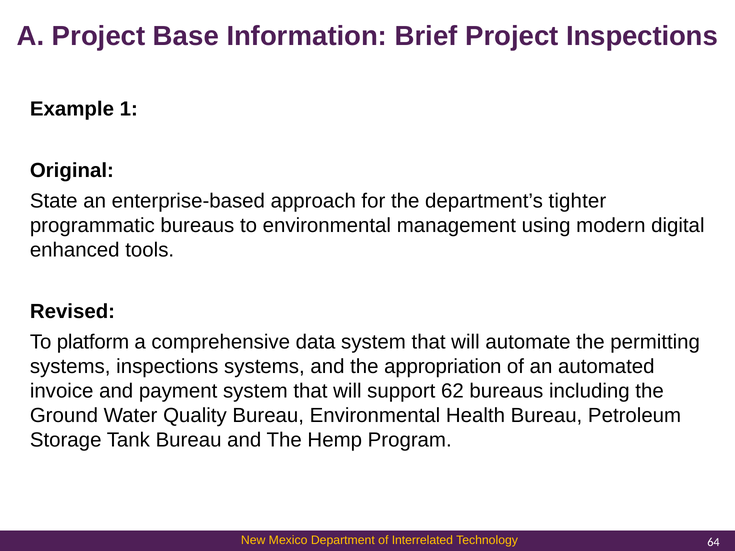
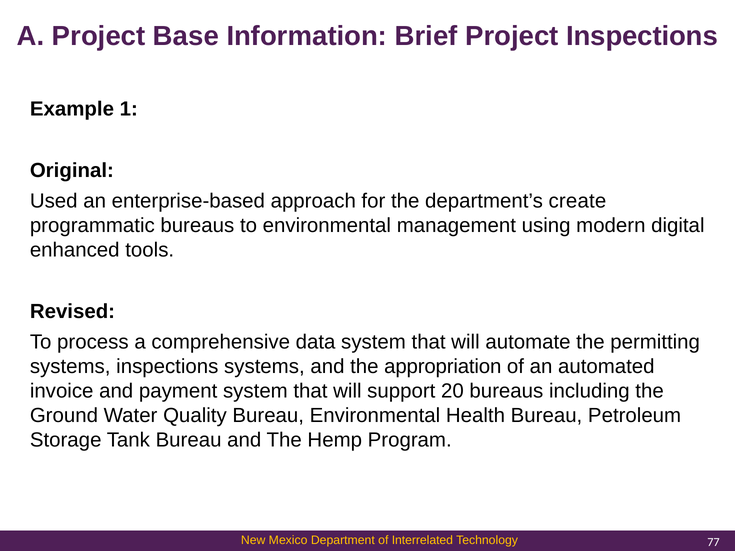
State: State -> Used (54, 201)
tighter: tighter -> create (577, 201)
platform: platform -> process (93, 342)
62: 62 -> 20 (452, 391)
64: 64 -> 77 (713, 543)
